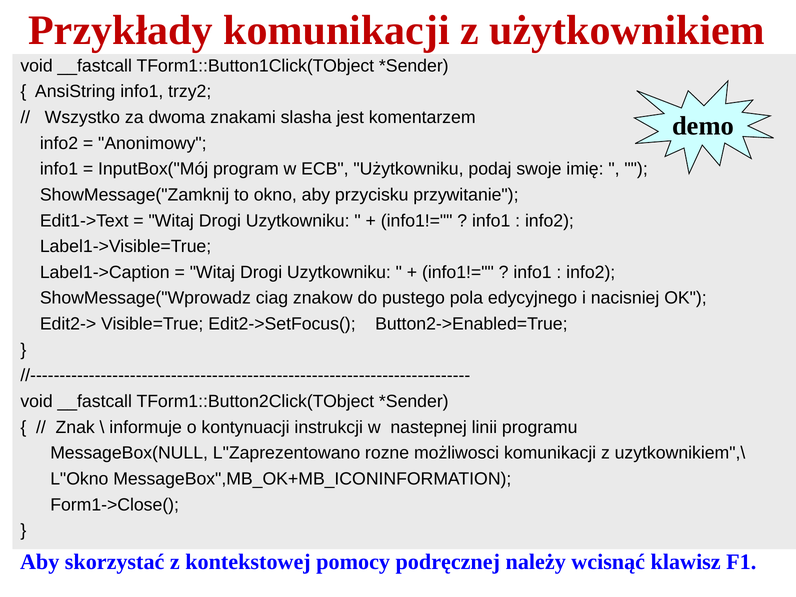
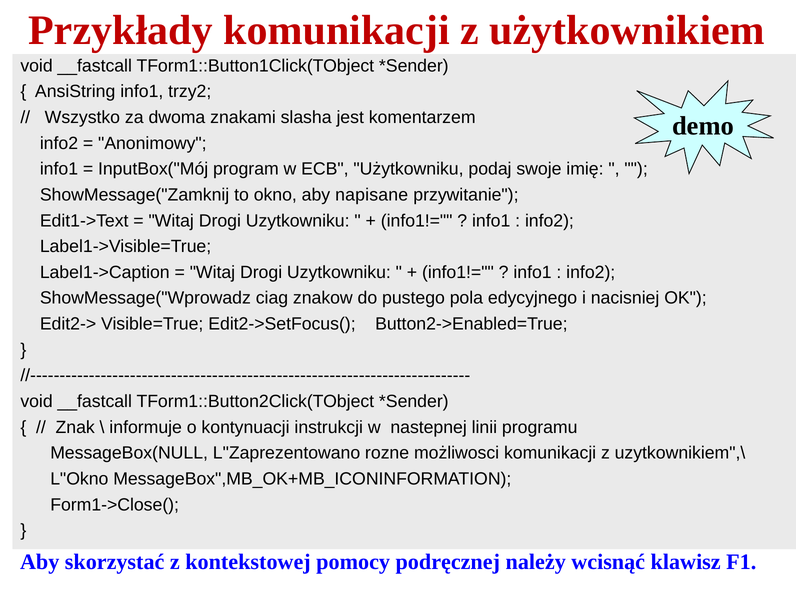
przycisku: przycisku -> napisane (372, 195)
